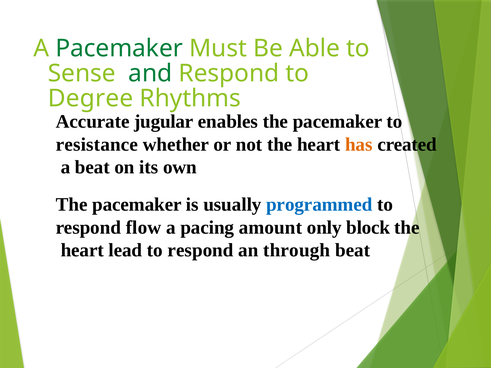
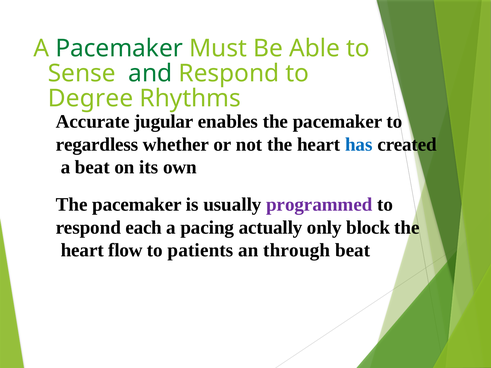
resistance: resistance -> regardless (97, 145)
has colour: orange -> blue (359, 145)
programmed colour: blue -> purple (319, 205)
flow: flow -> each (144, 228)
amount: amount -> actually (271, 228)
lead: lead -> flow (125, 250)
respond: respond -> patients (201, 250)
